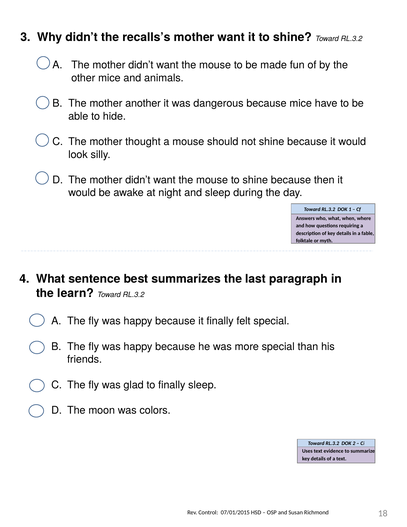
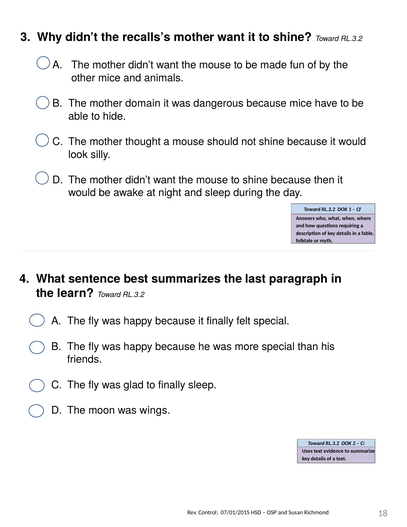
another: another -> domain (143, 103)
colors: colors -> wings (155, 410)
